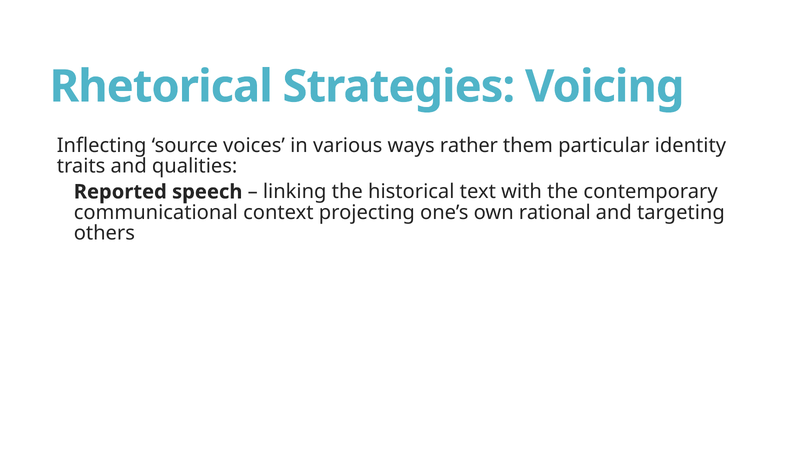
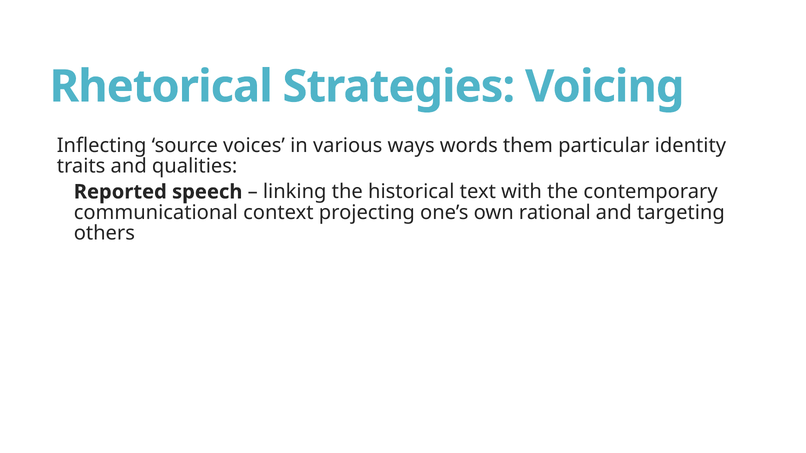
rather: rather -> words (469, 146)
